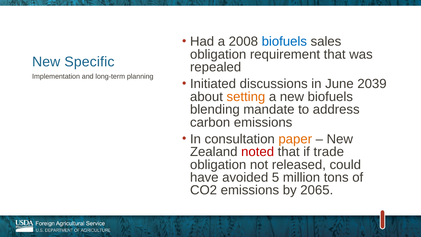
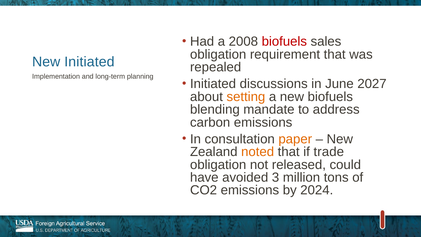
biofuels colour: blue -> red (284, 42)
New Specific: Specific -> Initiated (89, 62)
2039: 2039 -> 2027 (372, 84)
noted colour: red -> orange (258, 152)
5: 5 -> 3 (276, 177)
2065: 2065 -> 2024 (317, 190)
